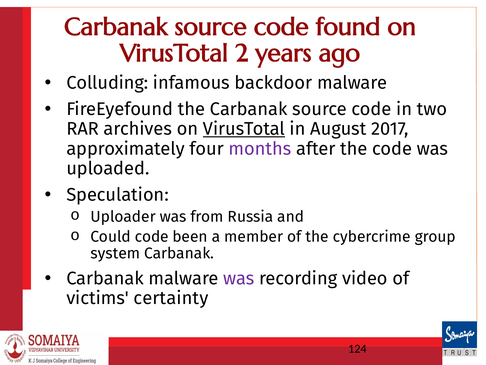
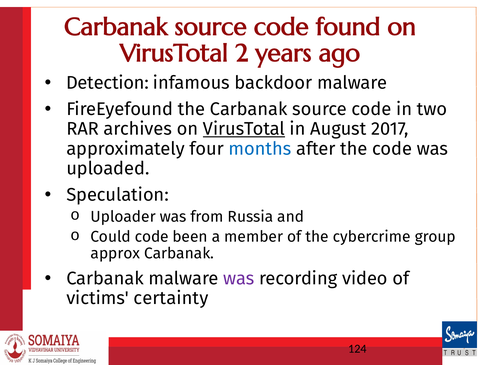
Colluding: Colluding -> Detection (107, 83)
months colour: purple -> blue (260, 148)
system: system -> approx (115, 253)
